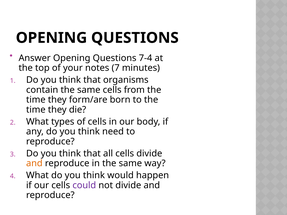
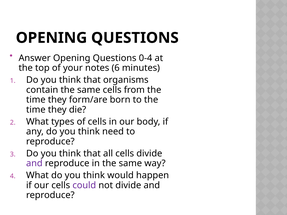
7-4: 7-4 -> 0-4 (146, 58)
7: 7 -> 6 (116, 68)
and colour: orange -> purple (34, 163)
